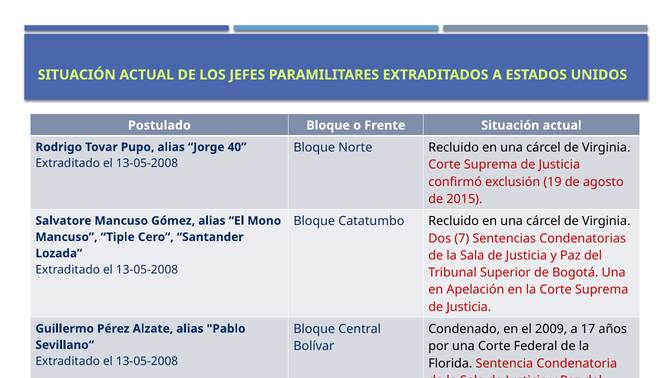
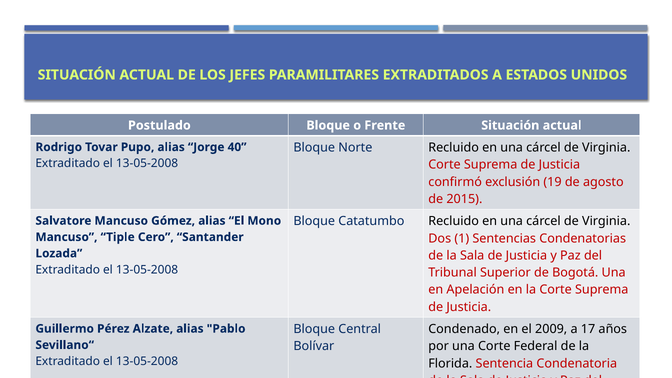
7: 7 -> 1 (462, 238)
